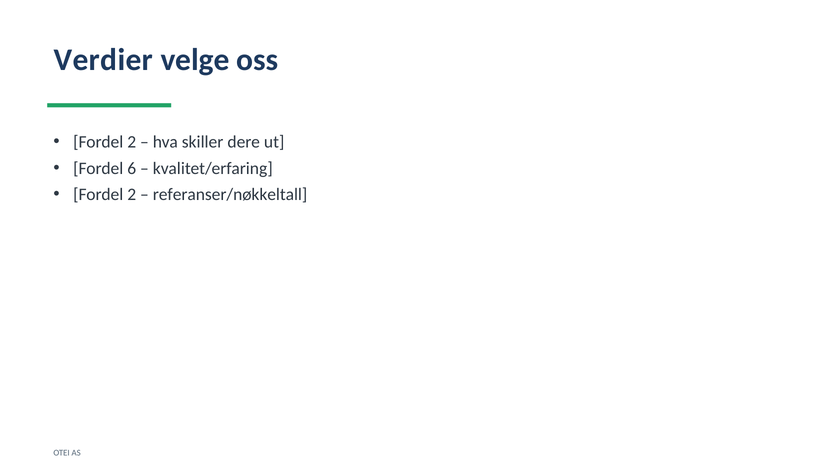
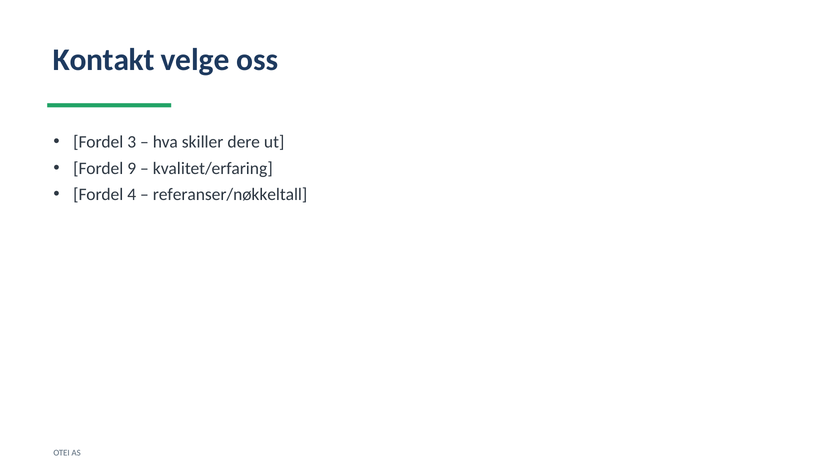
Verdier: Verdier -> Kontakt (104, 60)
2: 2 -> 3 (132, 142)
6: 6 -> 9 (132, 169)
2: 2 -> 4 (132, 195)
